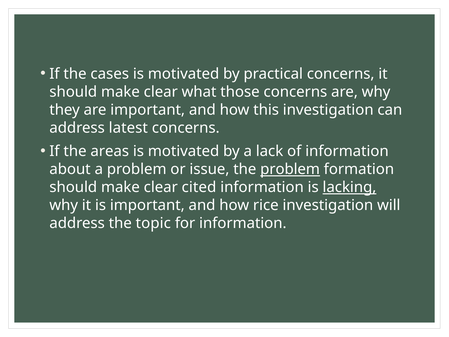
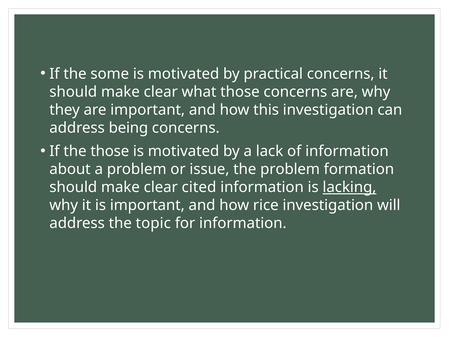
cases: cases -> some (110, 74)
latest: latest -> being (128, 128)
the areas: areas -> those (110, 151)
problem underline: present -> none (290, 169)
